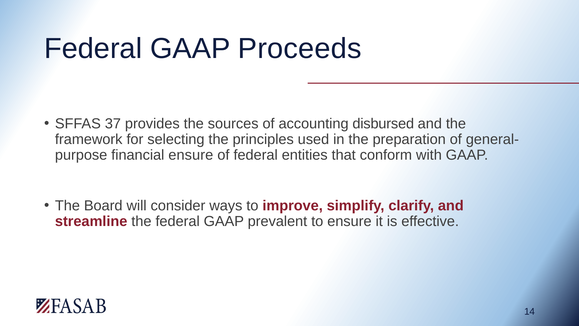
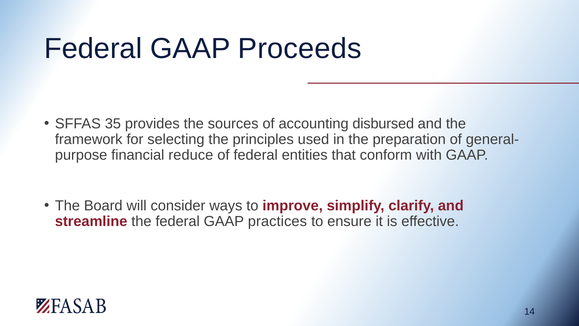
37: 37 -> 35 (113, 124)
financial ensure: ensure -> reduce (191, 155)
prevalent: prevalent -> practices (277, 221)
